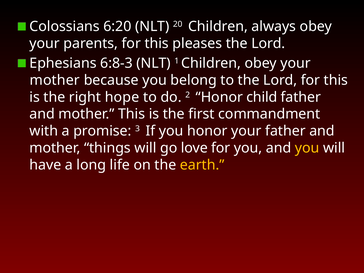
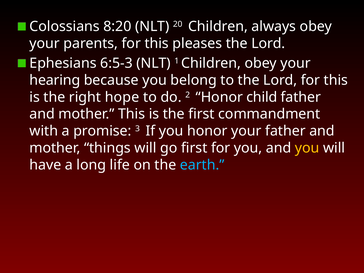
6:20: 6:20 -> 8:20 (117, 26)
6:8-3: 6:8-3 -> 6:5-3 (116, 63)
mother: mother -> hearing (55, 80)
go love: love -> first (194, 148)
earth colour: yellow -> light blue (202, 165)
